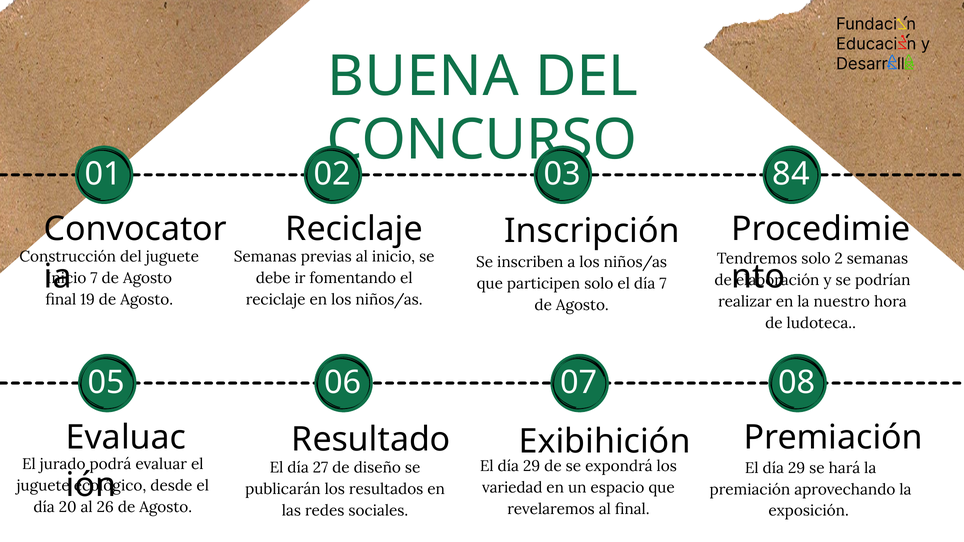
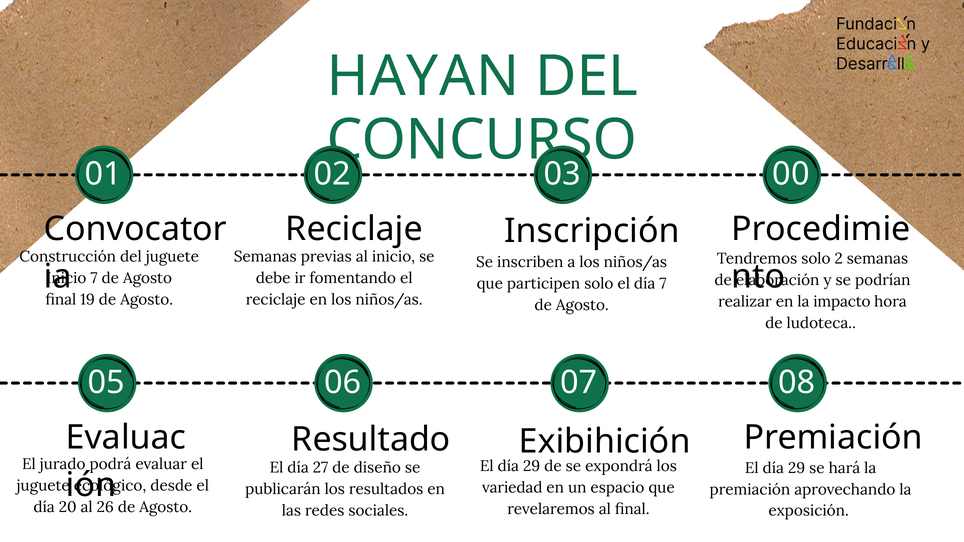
BUENA: BUENA -> HAYAN (423, 77)
84: 84 -> 00 (791, 174)
nuestro: nuestro -> impacto (842, 302)
